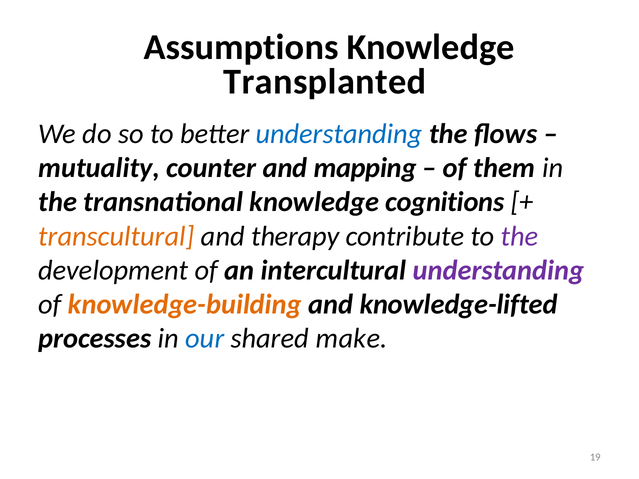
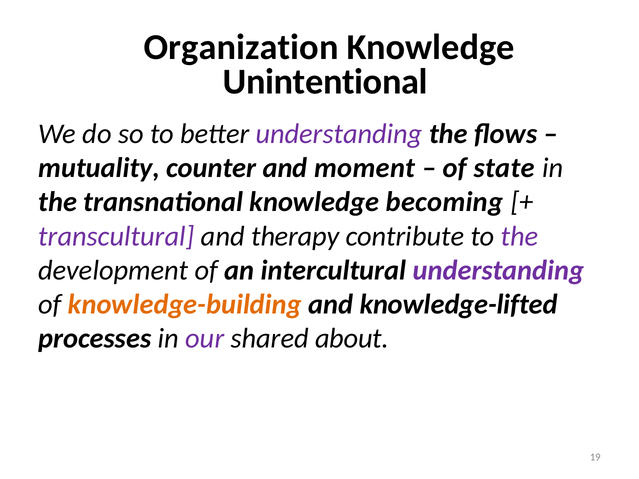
Assumptions: Assumptions -> Organization (241, 47)
Transplanted: Transplanted -> Unintentional (325, 82)
understanding colour: blue -> purple (339, 134)
mapping: mapping -> moment (365, 168)
them: them -> state (504, 168)
cognitions: cognitions -> becoming (444, 202)
transcultural colour: orange -> purple (116, 236)
our colour: blue -> purple (205, 339)
make: make -> about (352, 339)
